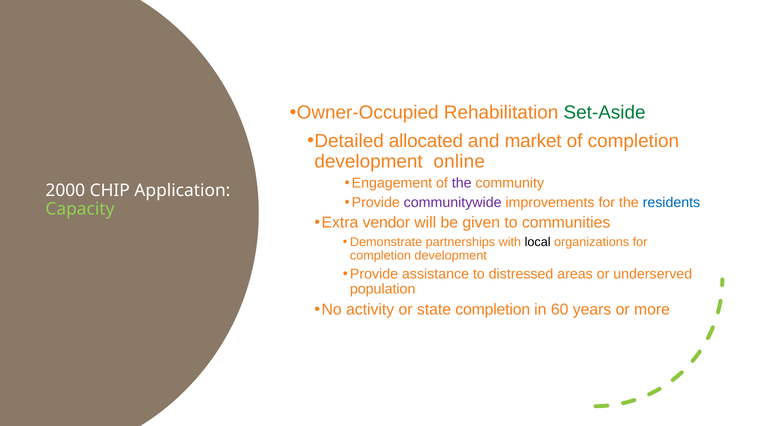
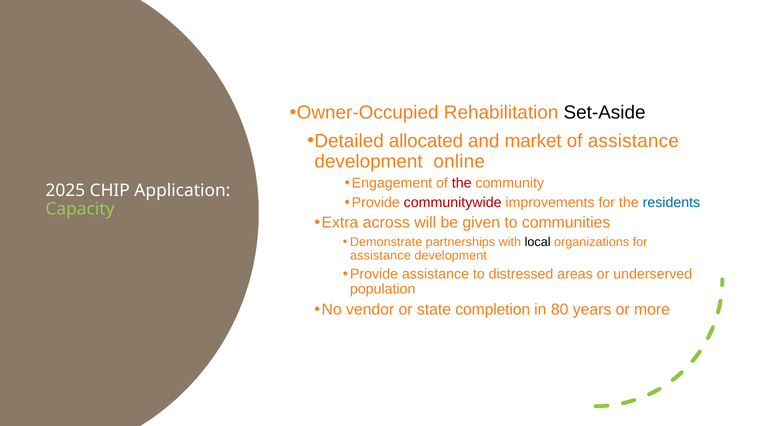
Set-Aside colour: green -> black (605, 112)
of completion: completion -> assistance (633, 141)
the colour: purple -> red (462, 183)
2000: 2000 -> 2025 (65, 190)
communitywide colour: purple -> red (453, 202)
vendor: vendor -> across (386, 223)
completion: completion -> assistance (380, 255)
activity: activity -> vendor (370, 309)
60: 60 -> 80 (560, 309)
